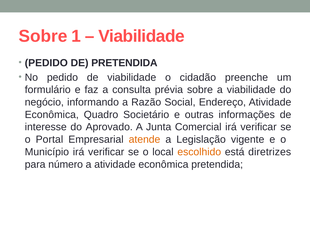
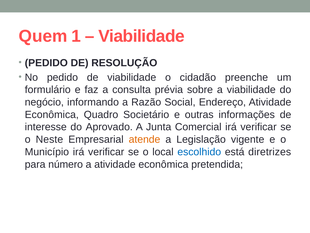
Sobre: Sobre -> Quem (43, 36)
DE PRETENDIDA: PRETENDIDA -> RESOLUÇÃO (124, 63)
Portal: Portal -> Neste (49, 139)
escolhido colour: orange -> blue (199, 152)
